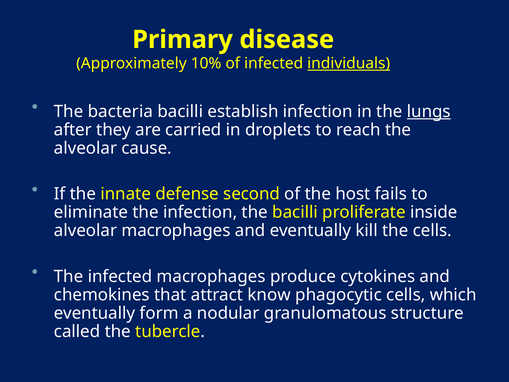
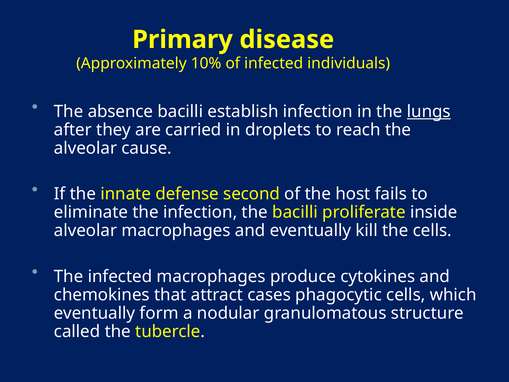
individuals underline: present -> none (349, 63)
bacteria: bacteria -> absence (120, 111)
know: know -> cases (269, 295)
